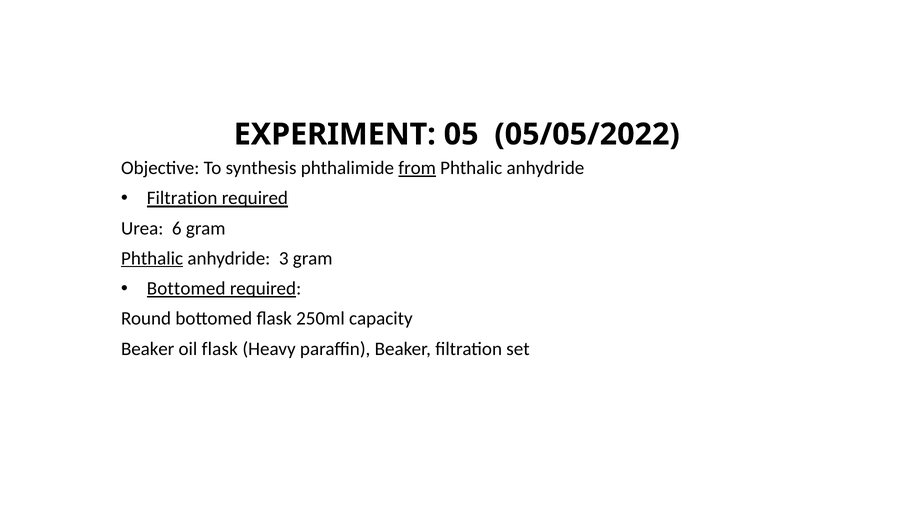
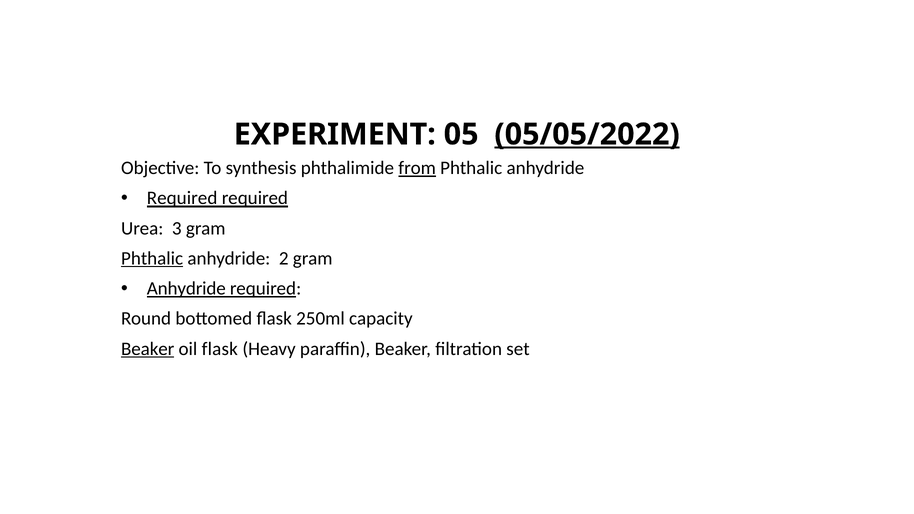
05/05/2022 underline: none -> present (587, 134)
Filtration: Filtration -> Required (182, 198)
6: 6 -> 3 (177, 228)
3: 3 -> 2 (284, 258)
Bottomed: Bottomed -> Anhydride (186, 289)
Beaker underline: none -> present (148, 349)
